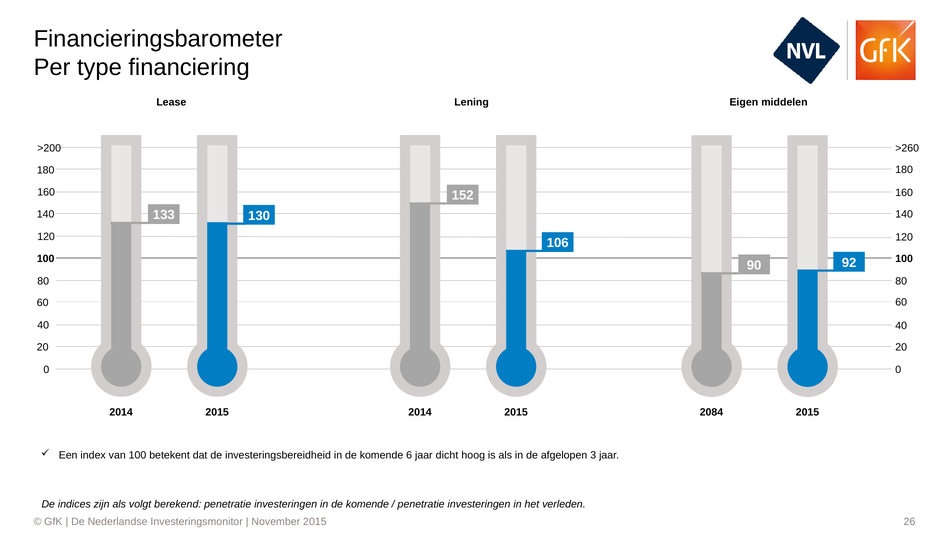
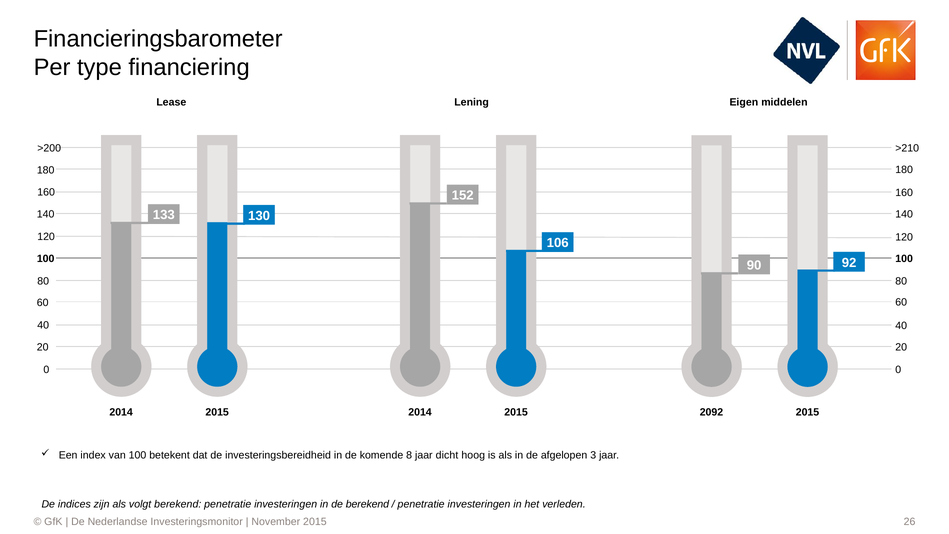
>260: >260 -> >210 (907, 148)
2084: 2084 -> 2092 (711, 412)
6: 6 -> 8 (409, 455)
investeringen in de komende: komende -> berekend (367, 504)
